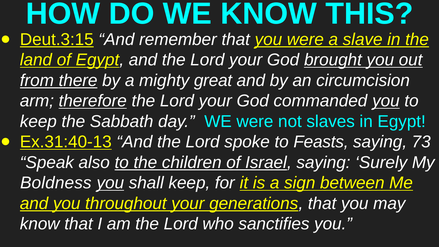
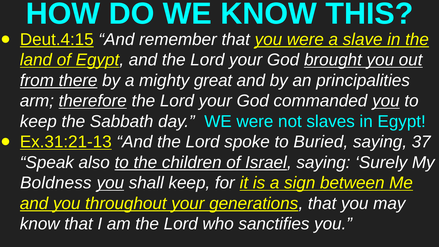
Deut.3:15: Deut.3:15 -> Deut.4:15 (57, 39)
circumcision: circumcision -> principalities (363, 80)
Ex.31:40-13: Ex.31:40-13 -> Ex.31:21-13 (66, 142)
Feasts: Feasts -> Buried (321, 142)
73: 73 -> 37 (421, 142)
